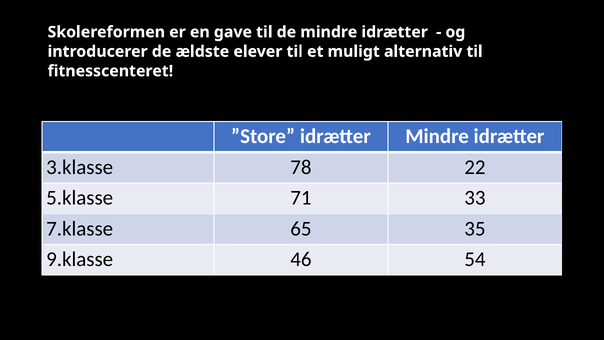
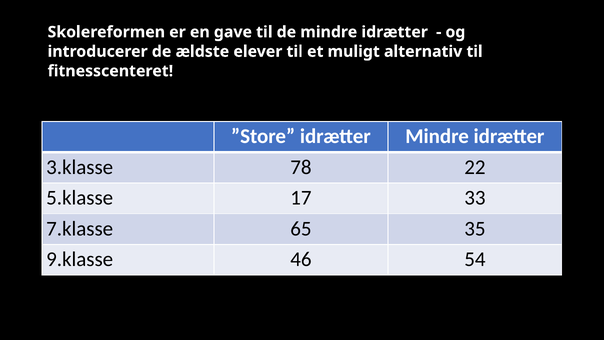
71: 71 -> 17 (301, 198)
